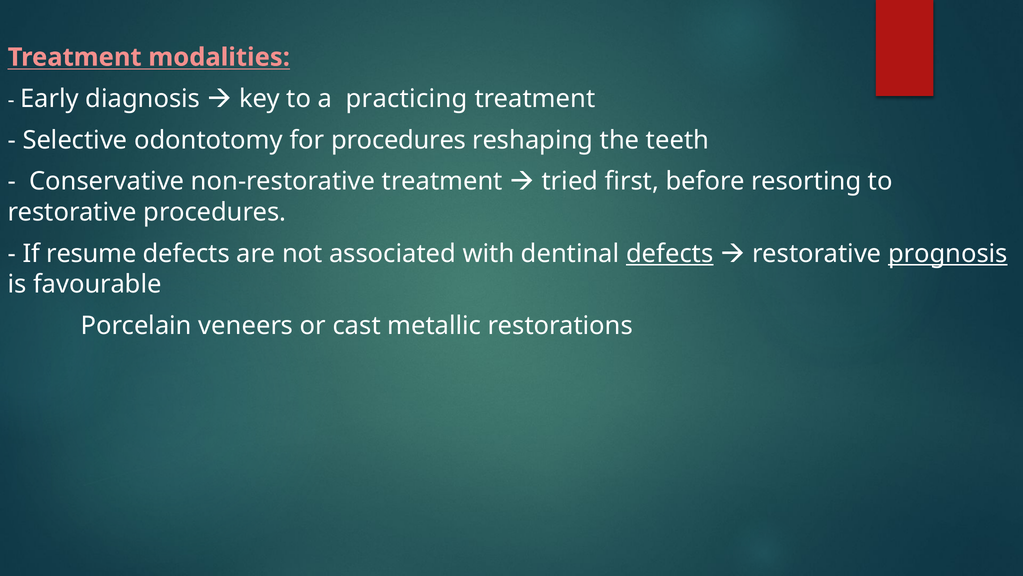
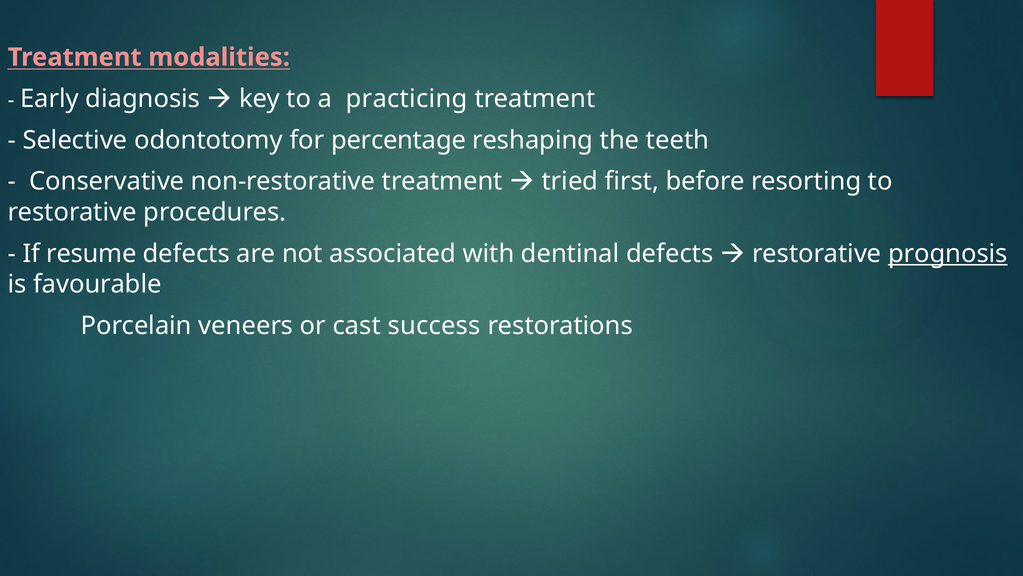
for procedures: procedures -> percentage (399, 140)
defects underline: present -> none (670, 253)
metallic: metallic -> success (434, 325)
